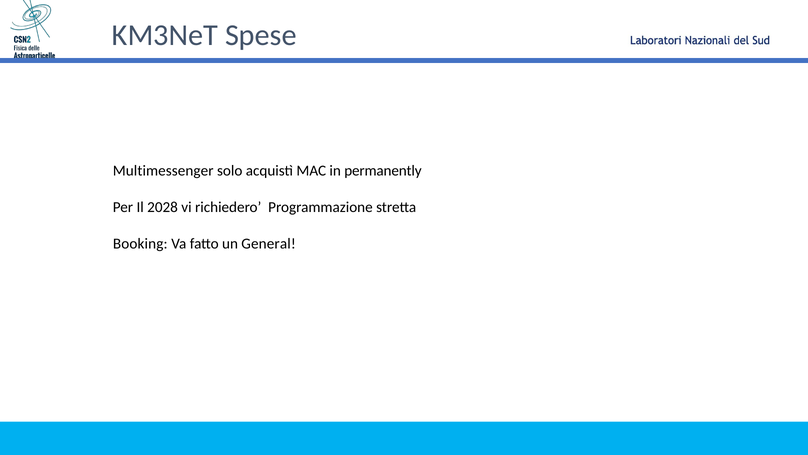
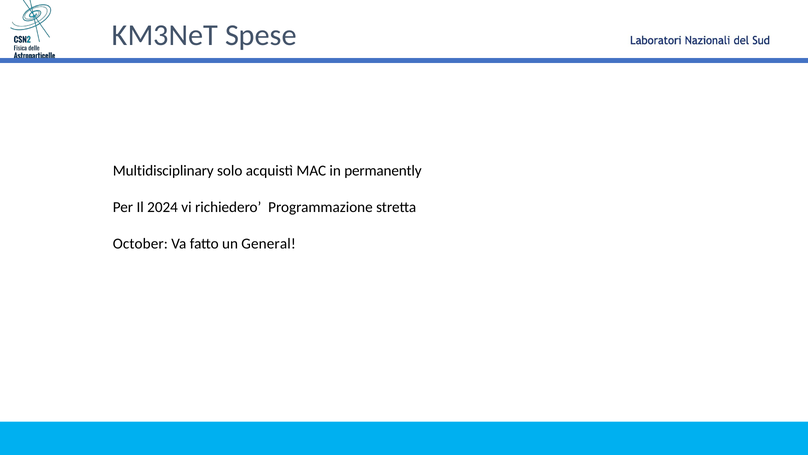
Multimessenger: Multimessenger -> Multidisciplinary (163, 171)
2028: 2028 -> 2024 (163, 207)
Booking: Booking -> October (140, 243)
